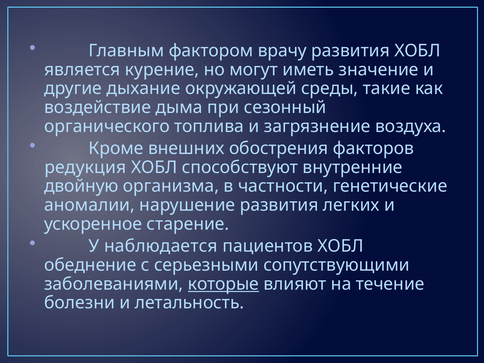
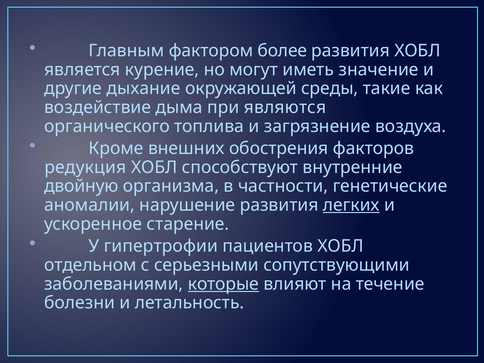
врачу: врачу -> более (282, 51)
сезонный: сезонный -> являются (285, 107)
легких underline: none -> present (351, 205)
наблюдается: наблюдается -> гипертрофии (161, 246)
обеднение: обеднение -> отдельном (90, 265)
